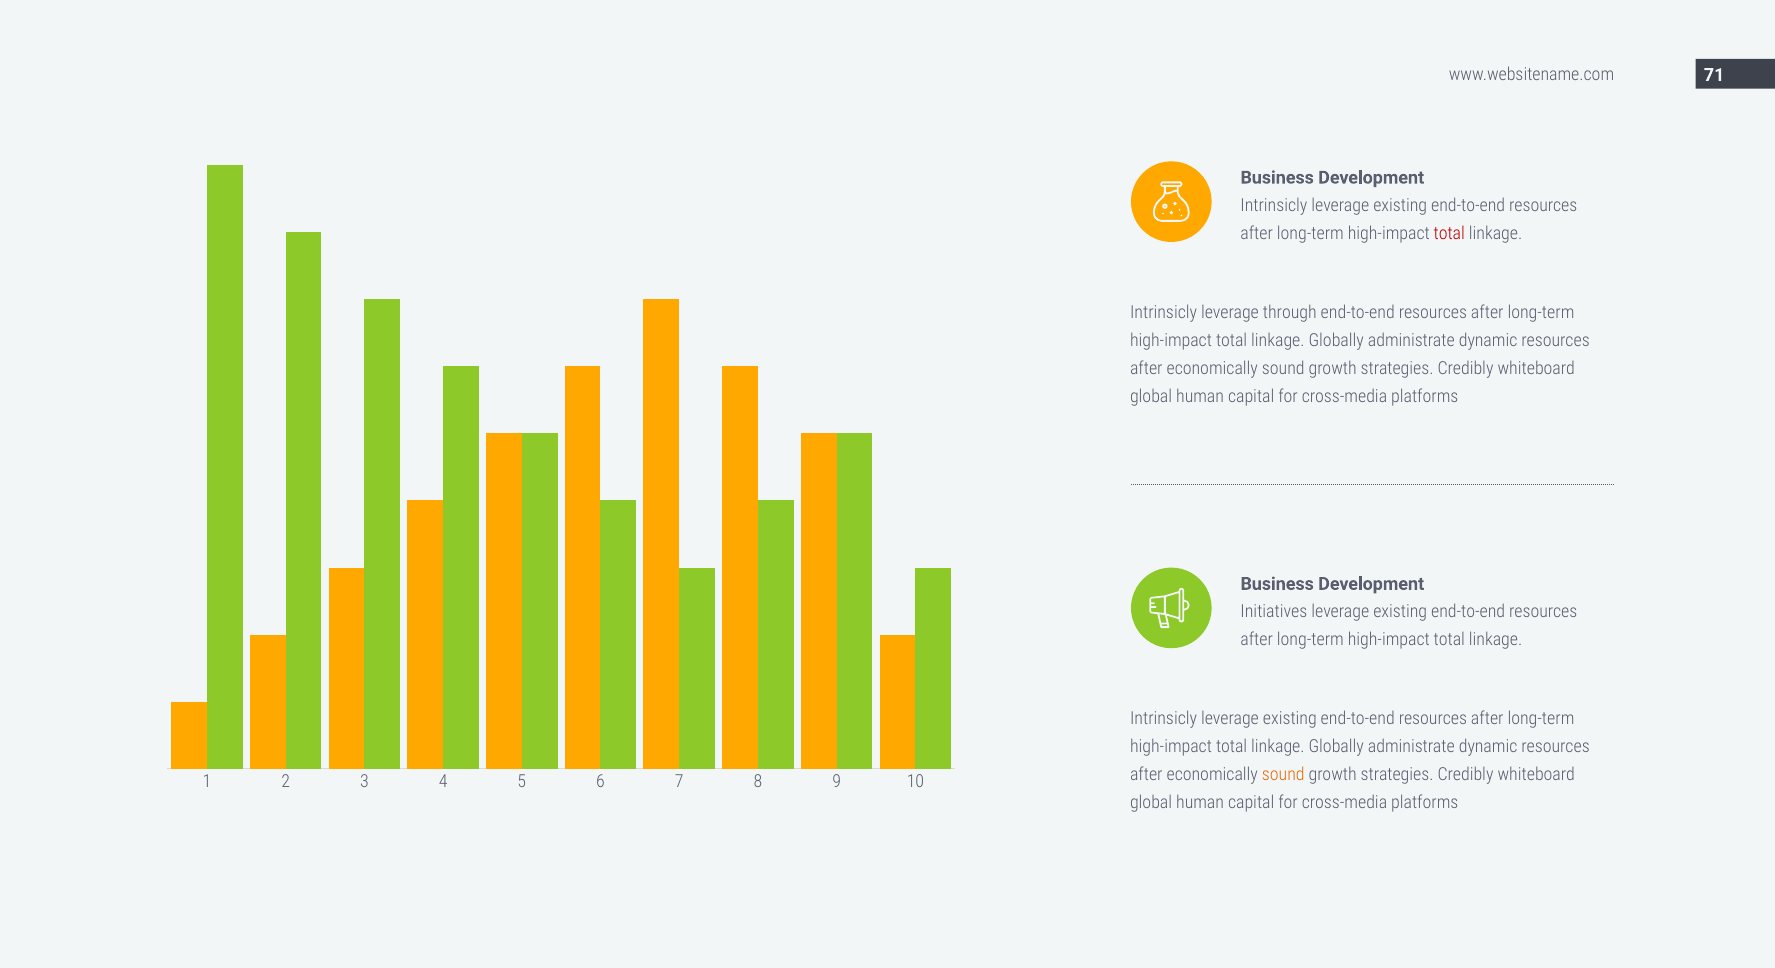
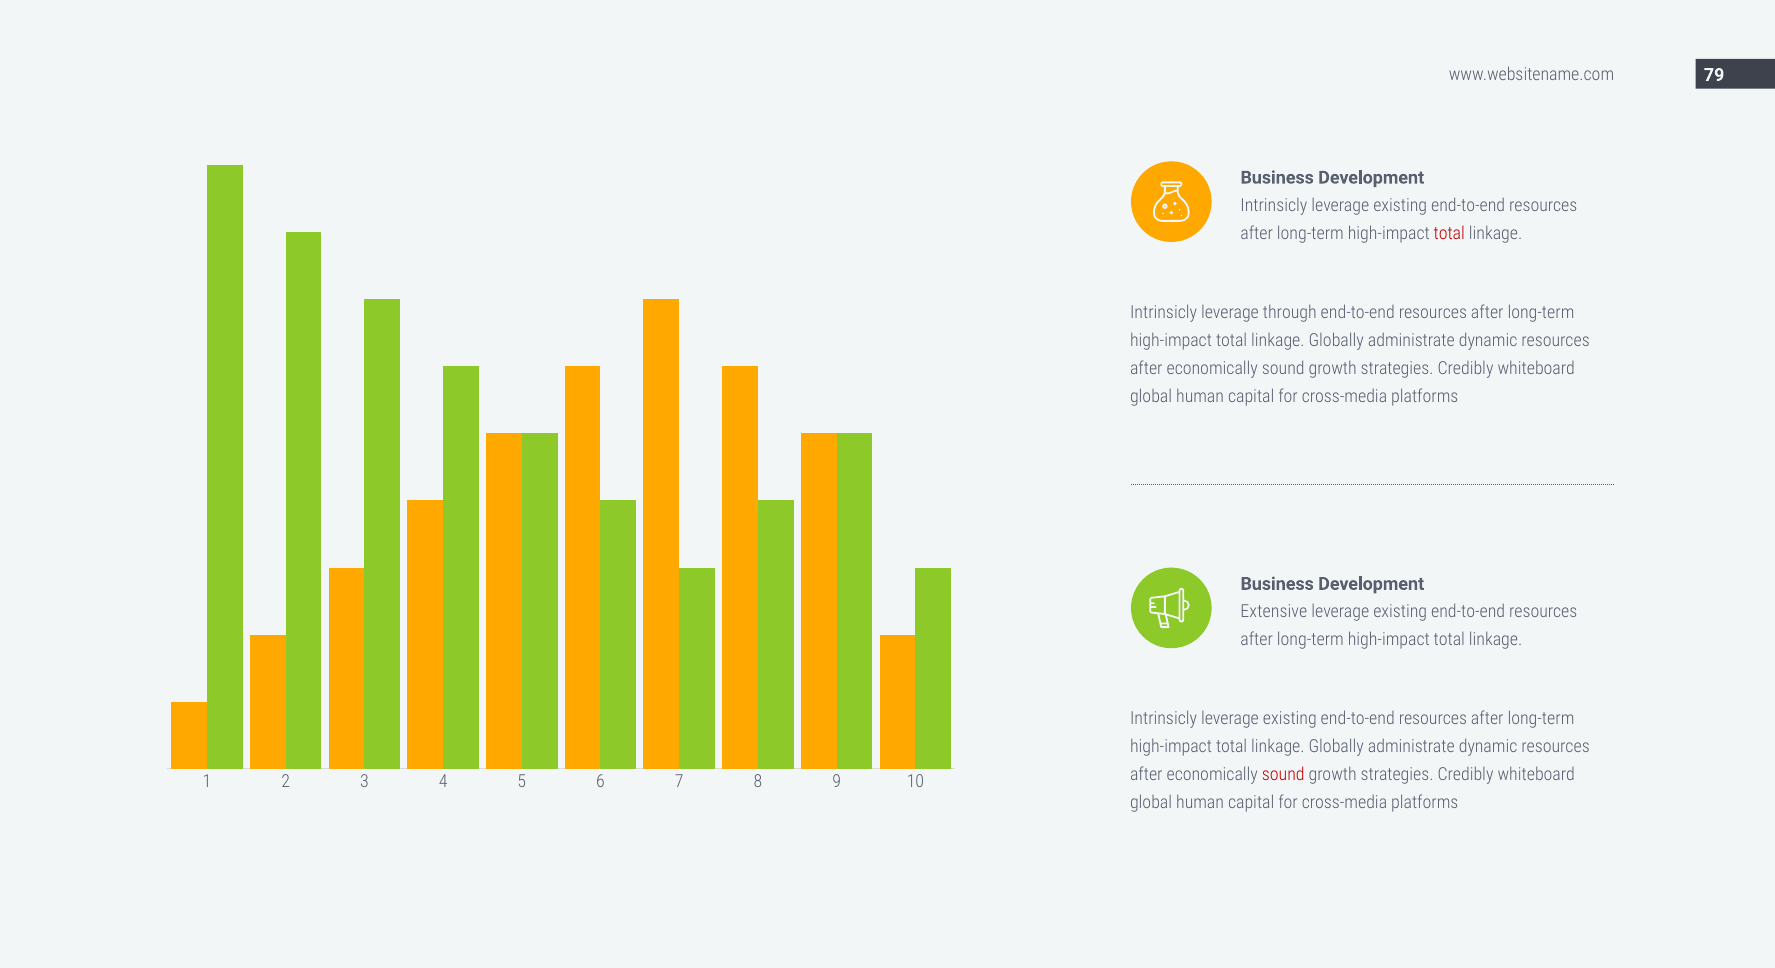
71: 71 -> 79 (1714, 75)
Initiatives: Initiatives -> Extensive (1274, 612)
sound colour: orange -> red (1283, 775)
